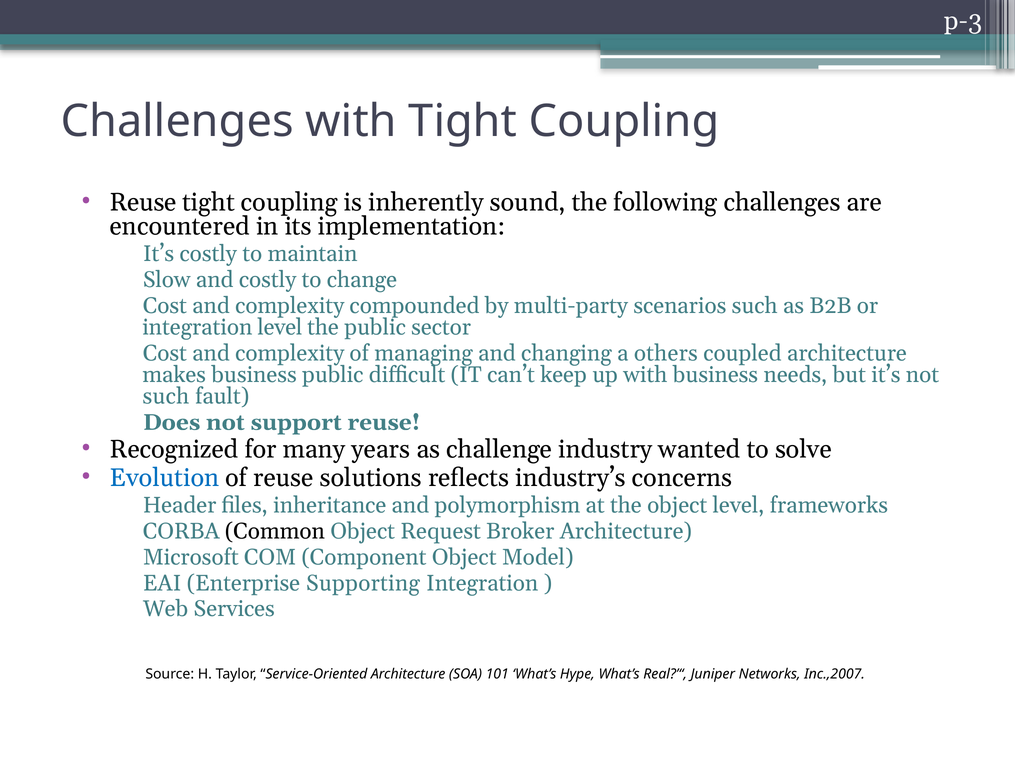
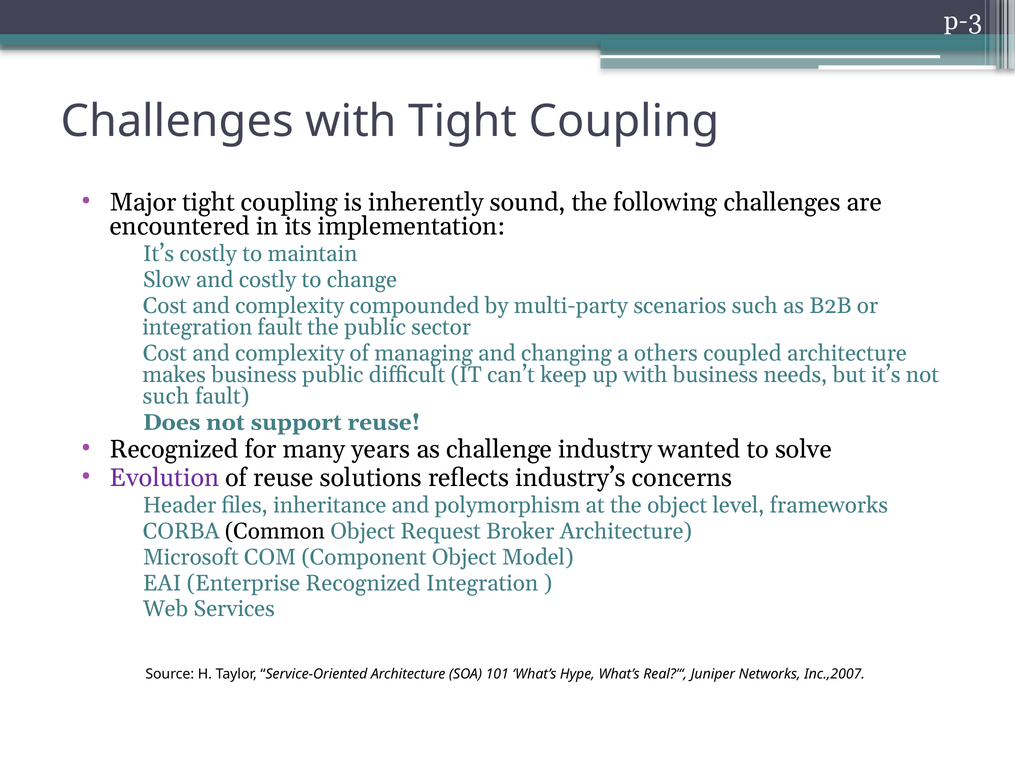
Reuse: Reuse -> Major (143, 202)
integration level: level -> fault (280, 327)
Evolution colour: blue -> purple (165, 478)
Enterprise Supporting: Supporting -> Recognized (363, 583)
